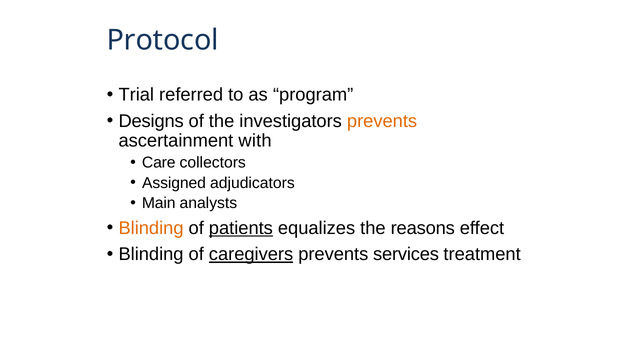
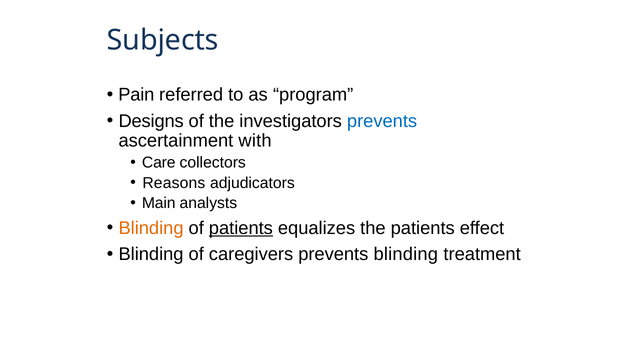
Protocol: Protocol -> Subjects (163, 40)
Trial: Trial -> Pain (136, 95)
prevents colour: orange -> blue (382, 121)
Assigned: Assigned -> Reasons (174, 182)
the reasons: reasons -> patients (423, 228)
caregivers underline: present -> none (251, 254)
prevents services: services -> blinding (406, 254)
